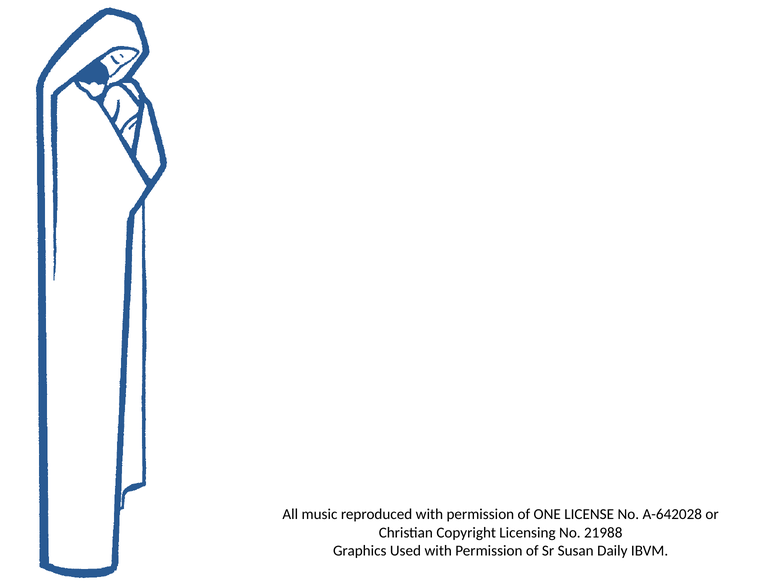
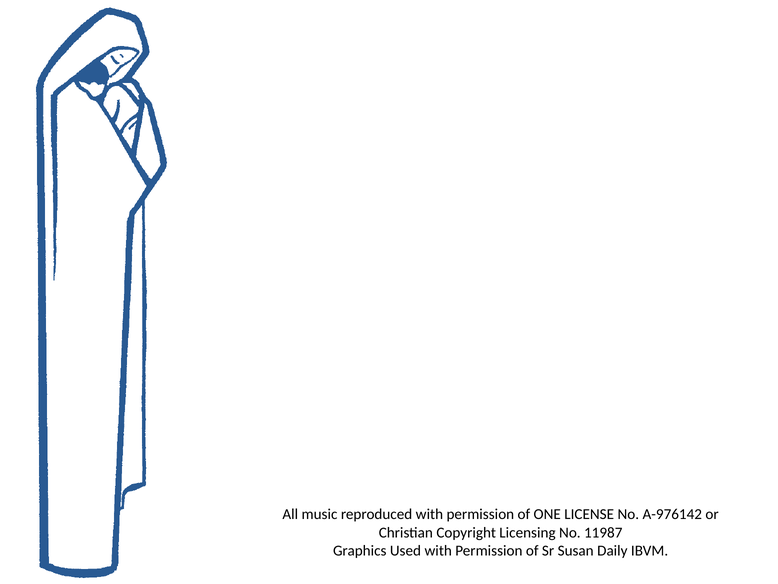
A-642028: A-642028 -> A-976142 (672, 514)
21988: 21988 -> 11987 (603, 532)
